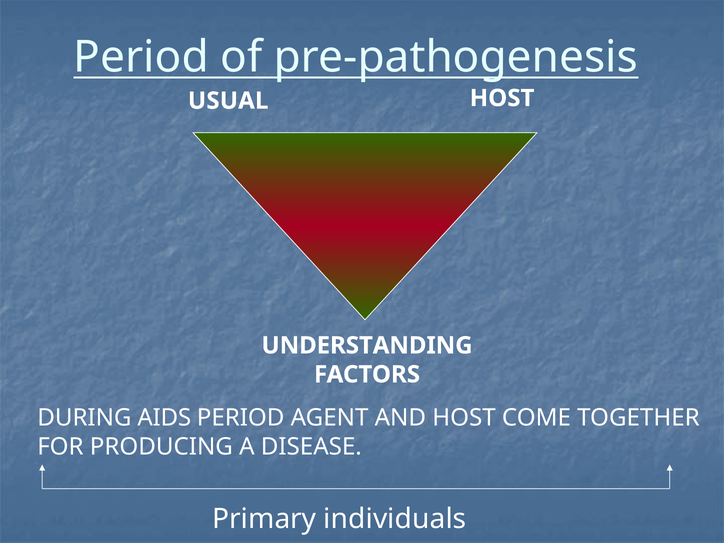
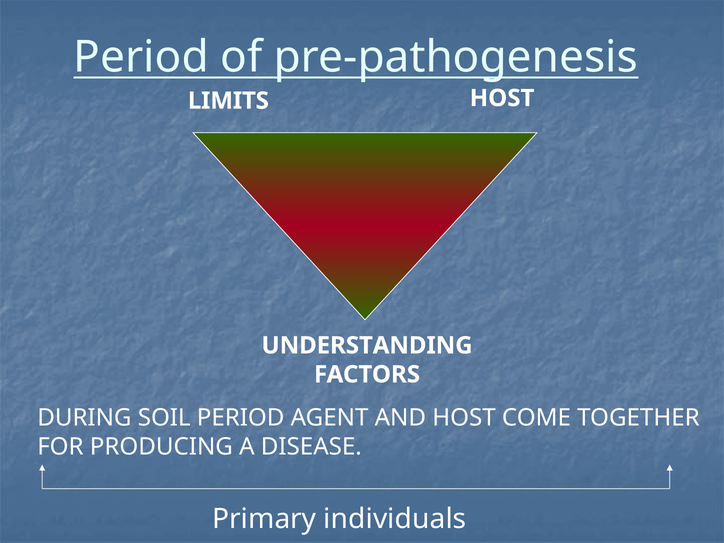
USUAL: USUAL -> LIMITS (228, 101)
AIDS: AIDS -> SOIL (164, 418)
